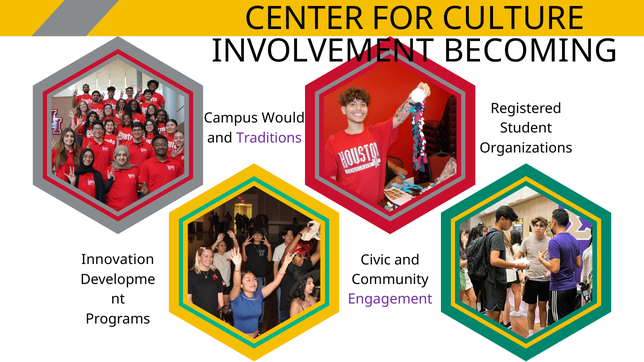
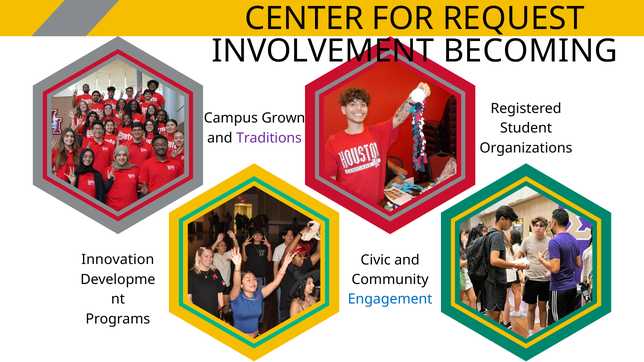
CULTURE: CULTURE -> REQUEST (514, 19)
Would: Would -> Grown (283, 118)
Engagement colour: purple -> blue (390, 300)
